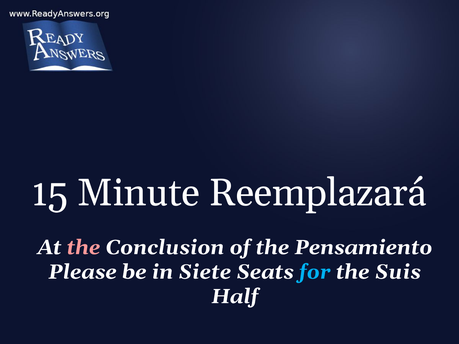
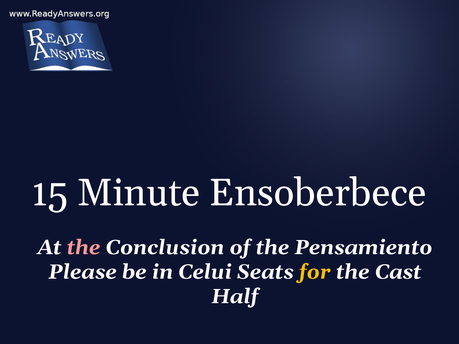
Reemplazará: Reemplazará -> Ensoberbece (318, 193)
Siete: Siete -> Celui (205, 272)
for colour: light blue -> yellow (315, 272)
Suis: Suis -> Cast (398, 272)
